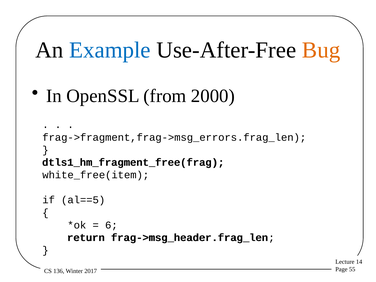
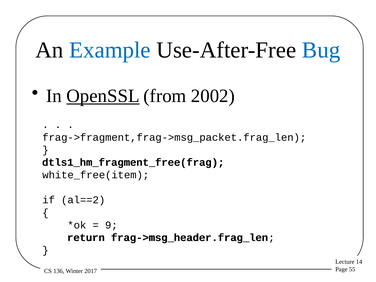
Bug colour: orange -> blue (321, 50)
OpenSSL underline: none -> present (103, 96)
2000: 2000 -> 2002 (213, 96)
frag->fragment,frag->msg_errors.frag_len: frag->fragment,frag->msg_errors.frag_len -> frag->fragment,frag->msg_packet.frag_len (174, 137)
al==5: al==5 -> al==2 (83, 200)
6: 6 -> 9 (111, 225)
